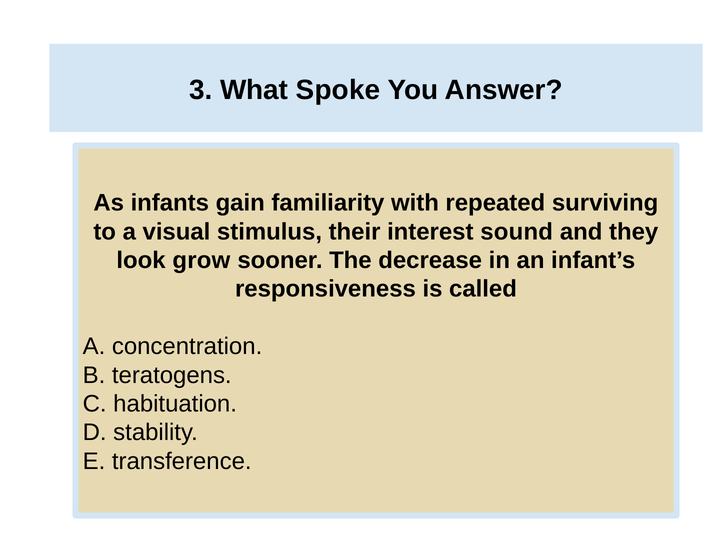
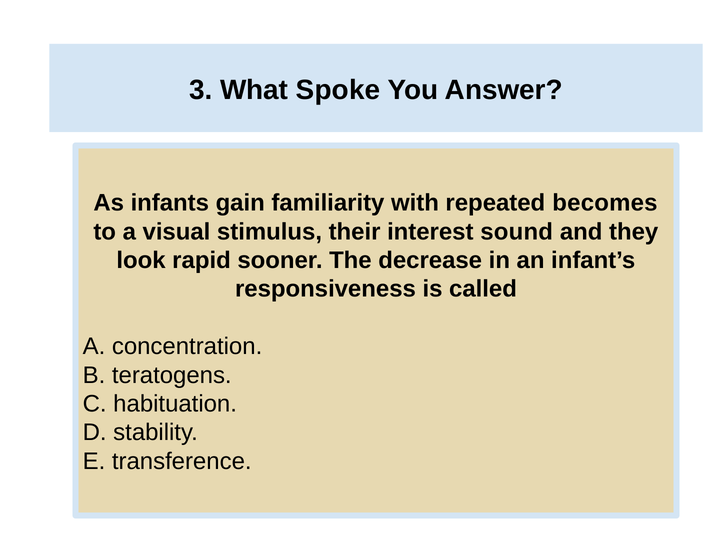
surviving: surviving -> becomes (605, 203)
grow: grow -> rapid (201, 261)
